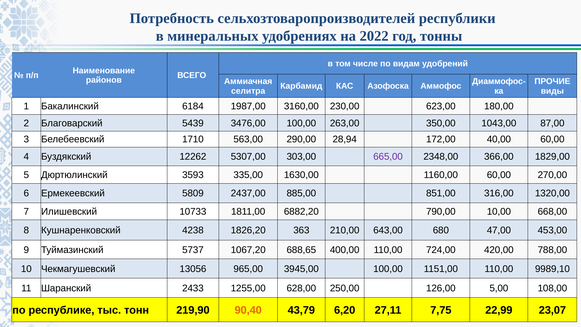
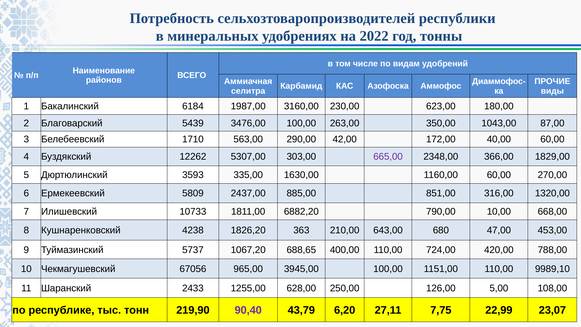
28,94: 28,94 -> 42,00 (345, 139)
13056: 13056 -> 67056 (193, 269)
90,40 colour: orange -> purple (248, 310)
